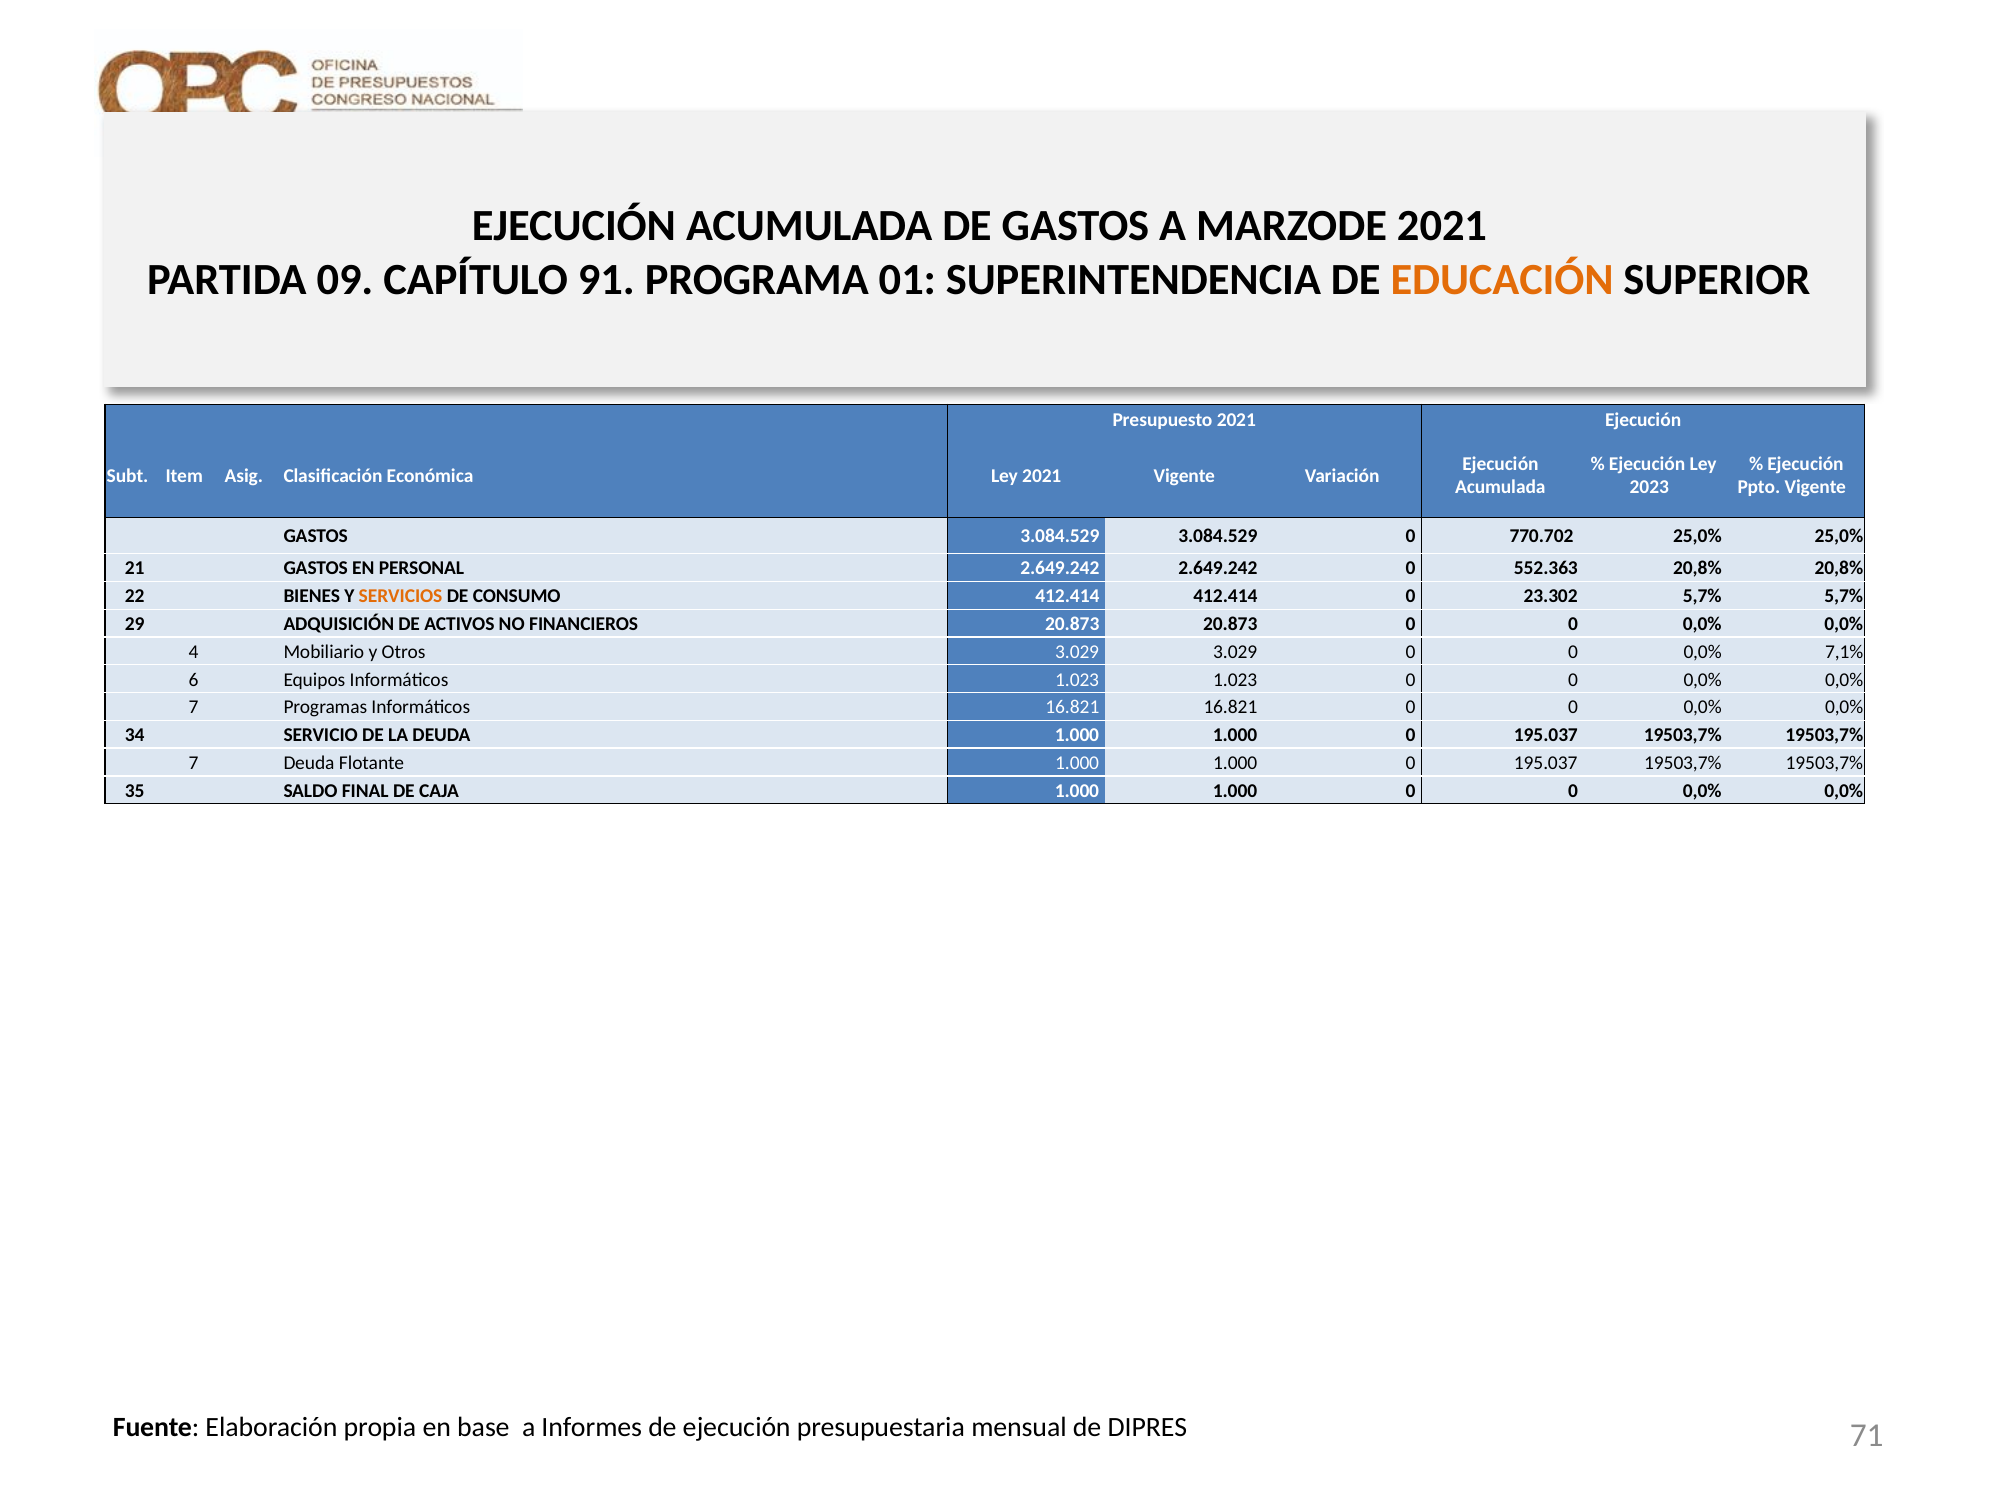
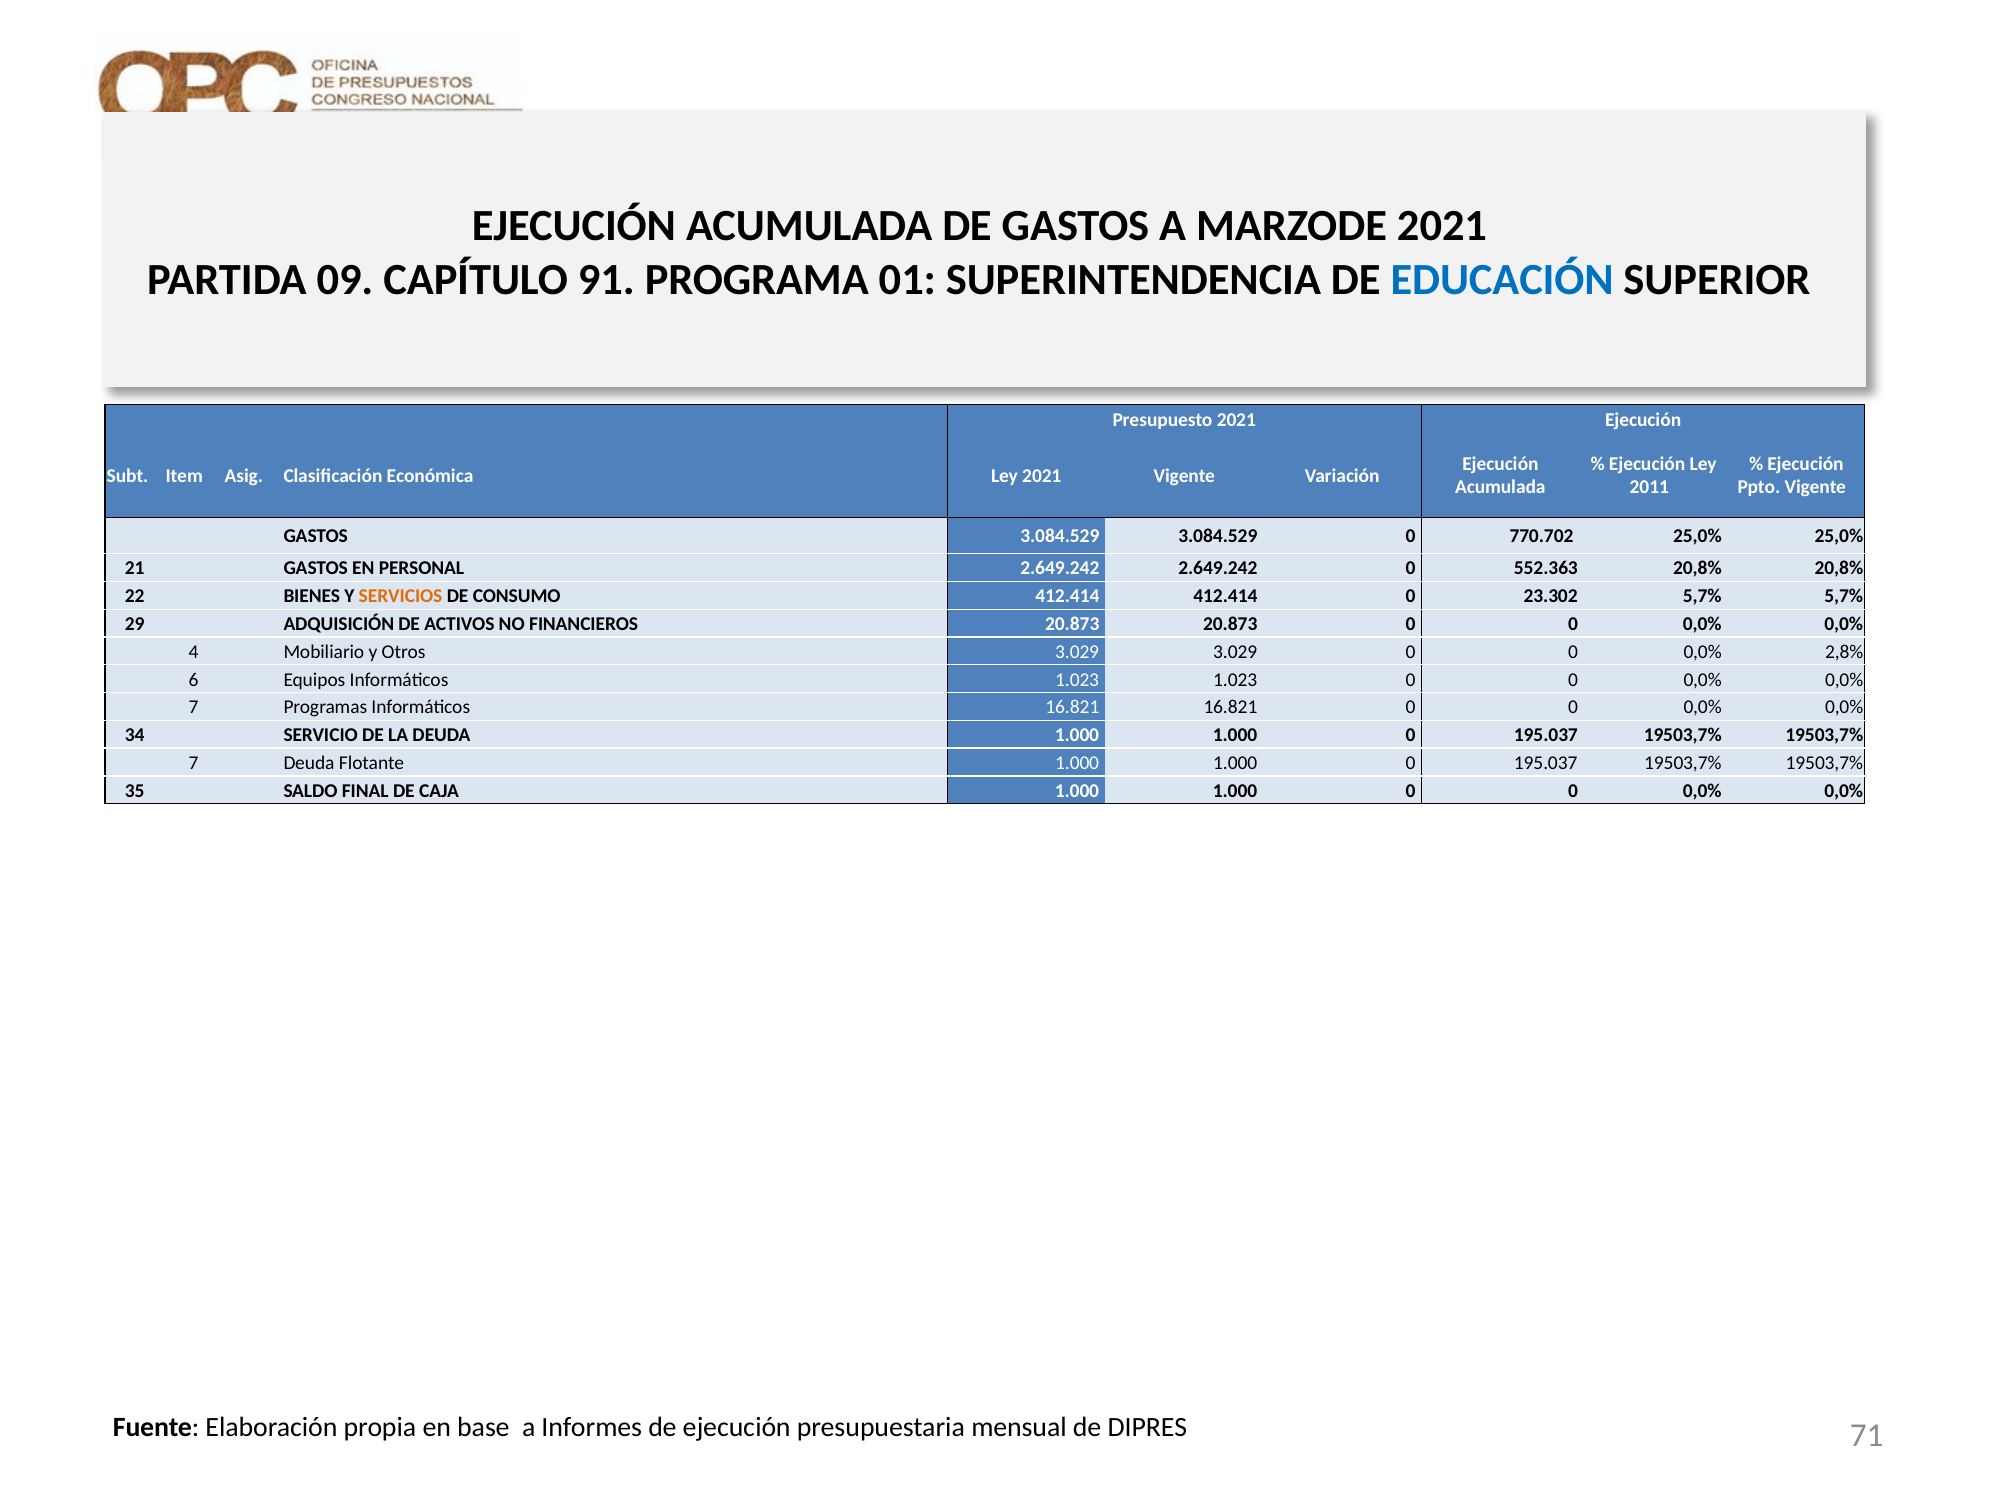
EDUCACIÓN colour: orange -> blue (1502, 279)
2023: 2023 -> 2011 (1649, 487)
7,1%: 7,1% -> 2,8% (1844, 652)
